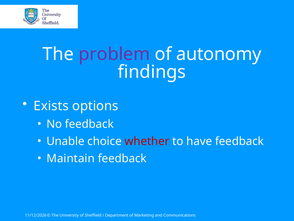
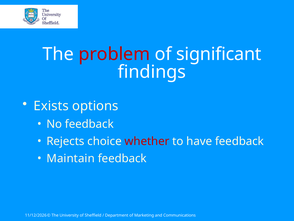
problem colour: purple -> red (114, 54)
autonomy: autonomy -> significant (219, 54)
Unable: Unable -> Rejects (65, 141)
